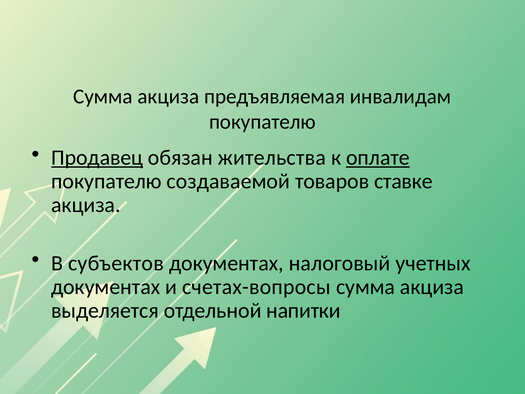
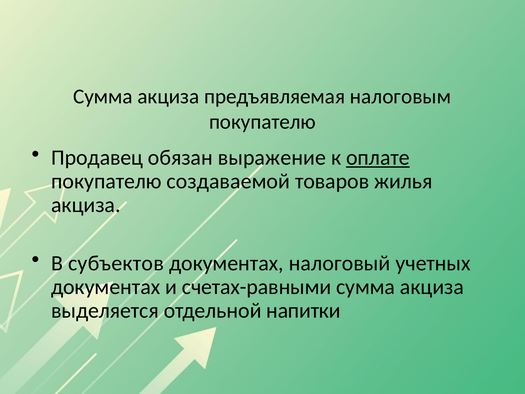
инвалидам: инвалидам -> налоговым (400, 96)
Продавец underline: present -> none (97, 157)
жительства: жительства -> выражение (272, 157)
ставке: ставке -> жилья (403, 181)
счетах-вопросы: счетах-вопросы -> счетах-равными (257, 287)
